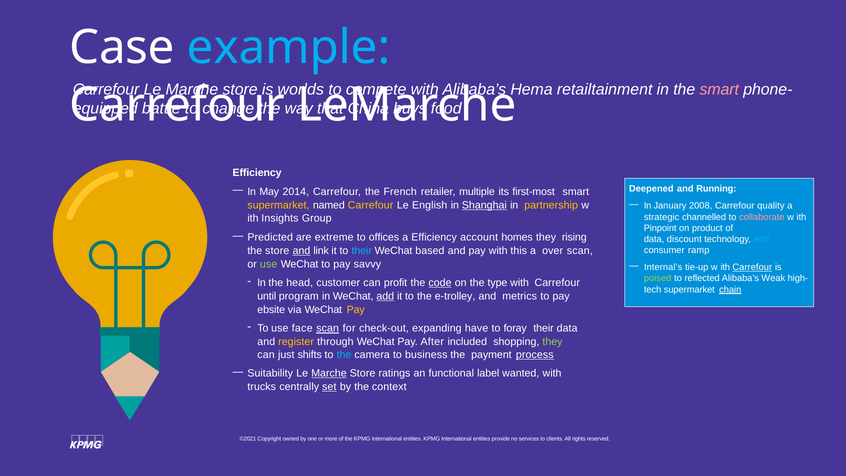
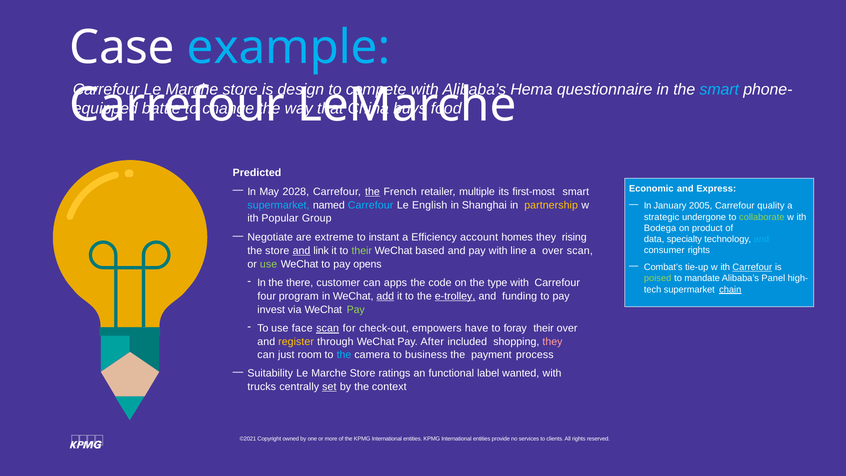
worlds: worlds -> design (301, 89)
retailtainment: retailtainment -> questionnaire (605, 89)
smart colour: pink -> light blue (719, 89)
Efficiency: Efficiency -> Predicted (257, 173)
Deepened: Deepened -> Economic (651, 189)
Running: Running -> Express (716, 189)
2014: 2014 -> 2028 (296, 192)
the underline: none -> present (372, 192)
supermarket colour: yellow -> light blue (278, 205)
Carrefour colour: yellow -> light blue (371, 205)
Shanghai underline: present -> none (484, 205)
2008: 2008 -> 2005 (701, 206)
channelled: channelled -> undergone (704, 217)
collaborate colour: pink -> light green (762, 217)
Insights: Insights -> Popular (280, 218)
Pinpoint: Pinpoint -> Bodega (660, 228)
Predicted: Predicted -> Negotiate (270, 237)
offices: offices -> instant (384, 237)
discount: discount -> specialty (684, 239)
their colour: light blue -> light green (362, 251)
this: this -> line (519, 251)
consumer ramp: ramp -> rights (699, 250)
savvy: savvy -> opens (367, 264)
Internal’s: Internal’s -> Combat’s (663, 267)
reflected: reflected -> mandate (702, 278)
Weak: Weak -> Panel (773, 278)
head: head -> there (300, 283)
profit: profit -> apps (395, 283)
code underline: present -> none (440, 283)
until: until -> four (267, 296)
e-trolley underline: none -> present (455, 296)
metrics: metrics -> funding (520, 296)
ebsite: ebsite -> invest (271, 310)
Pay colour: yellow -> light green (356, 310)
expanding: expanding -> empowers (437, 328)
their data: data -> over (567, 328)
they colour: light green -> pink (552, 341)
shifts: shifts -> room (310, 355)
process underline: present -> none (535, 355)
Marche underline: present -> none (329, 373)
